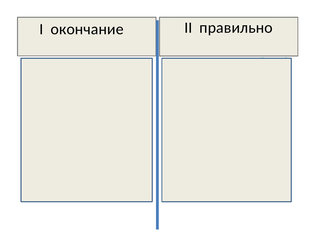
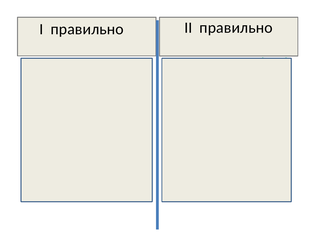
I окончание: окончание -> правильно (87, 29)
